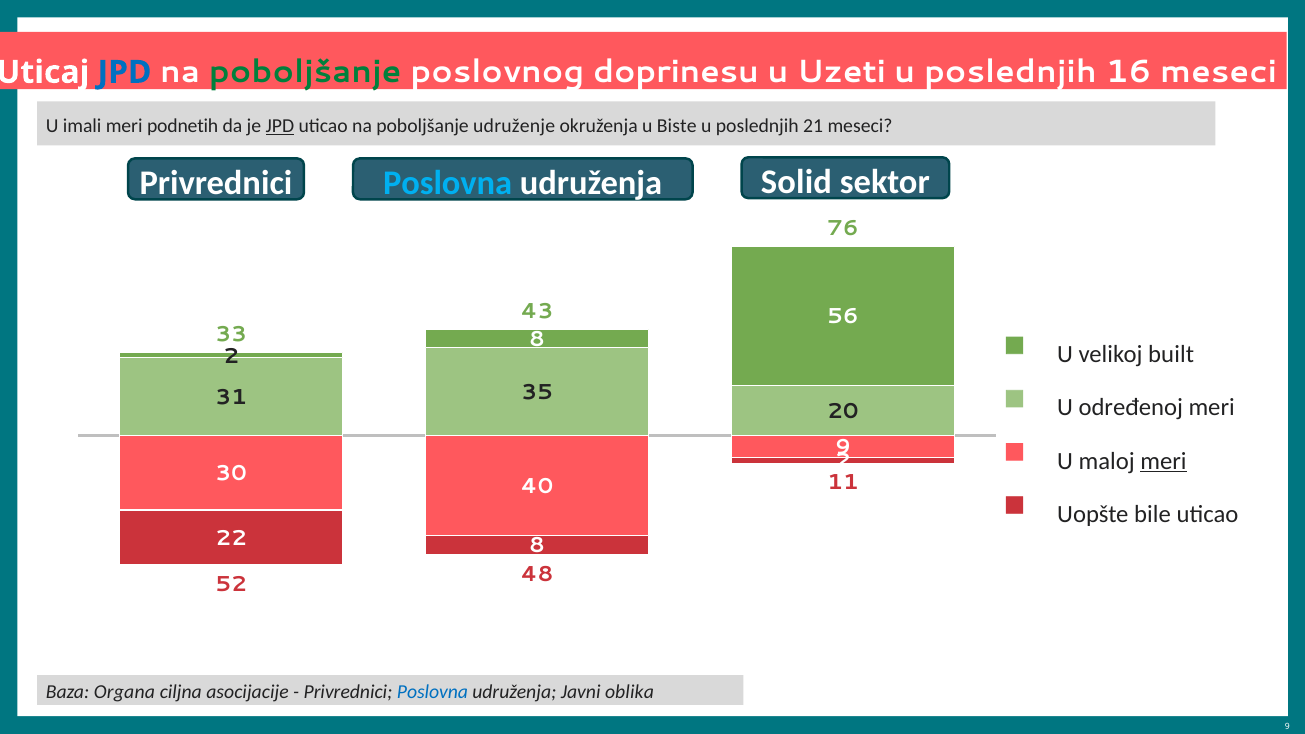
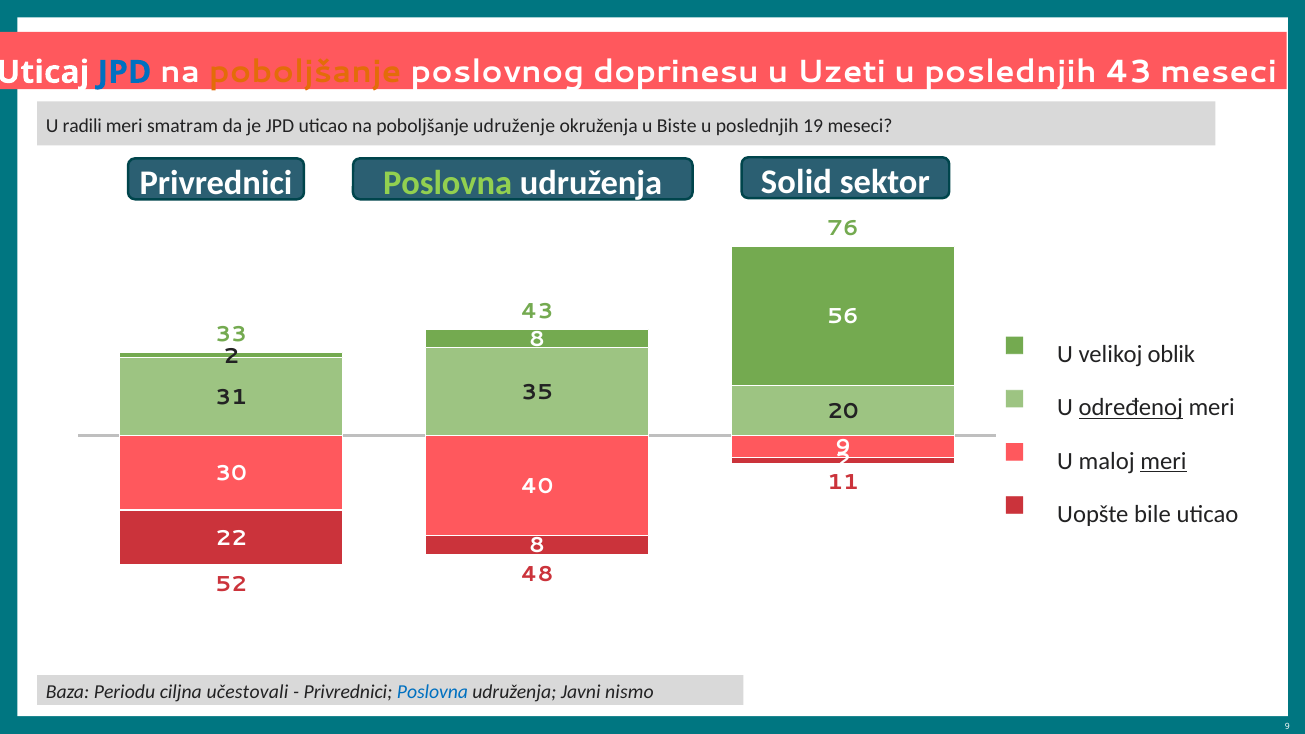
poboljšanje colour: green -> orange (305, 72)
poslednjih 16: 16 -> 43 (1129, 72)
imali: imali -> radili (82, 126)
podnetih: podnetih -> smatram (183, 126)
JPD underline: present -> none (280, 126)
21: 21 -> 19 (813, 126)
Poslovna colour: light blue -> light green (448, 183)
built: built -> oblik (1171, 355)
određenoj underline: none -> present (1131, 408)
Organa: Organa -> Periodu (125, 693)
asocijacije: asocijacije -> učestovali (247, 693)
oblika: oblika -> nismo (629, 693)
